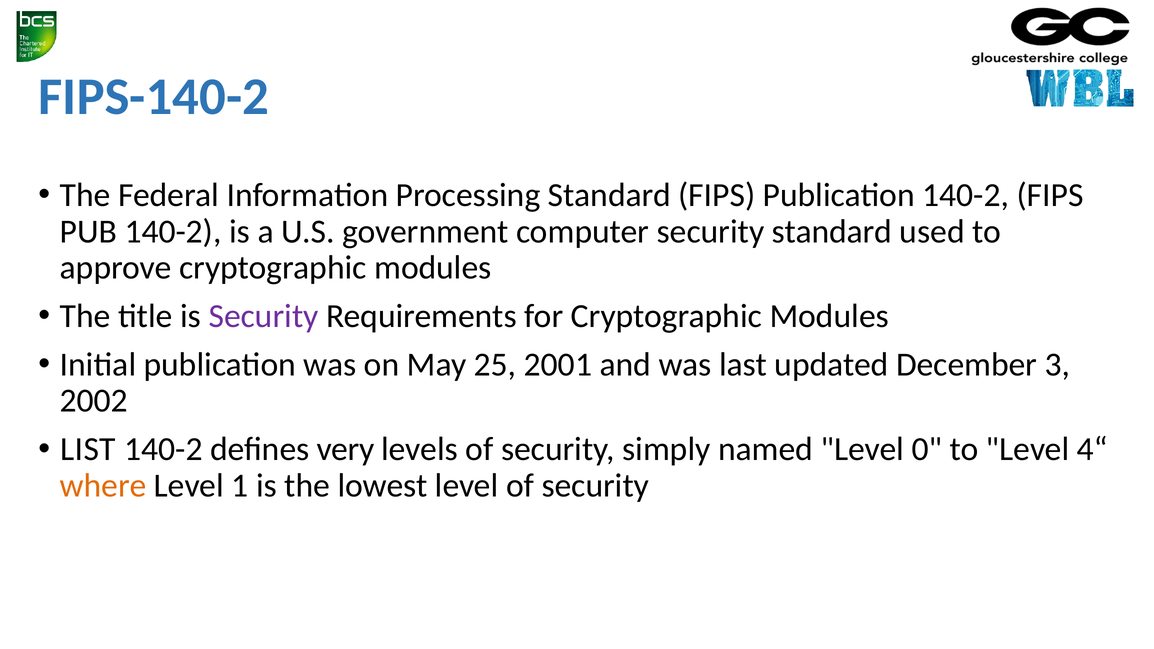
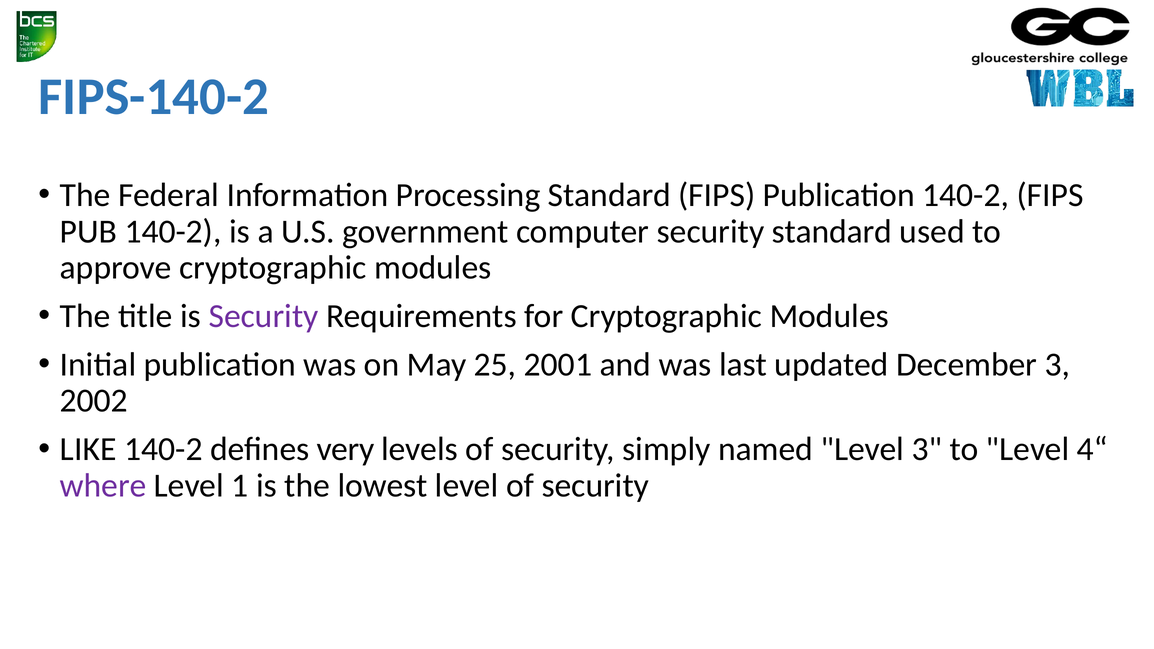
LIST: LIST -> LIKE (88, 449)
Level 0: 0 -> 3 (927, 449)
where colour: orange -> purple (103, 486)
